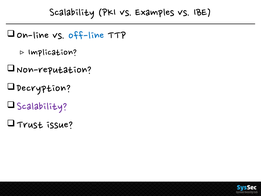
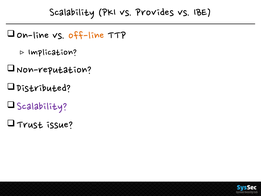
Examples: Examples -> Provides (155, 13)
off-line colour: blue -> orange (86, 36)
Decryption: Decryption -> Distributed (44, 88)
